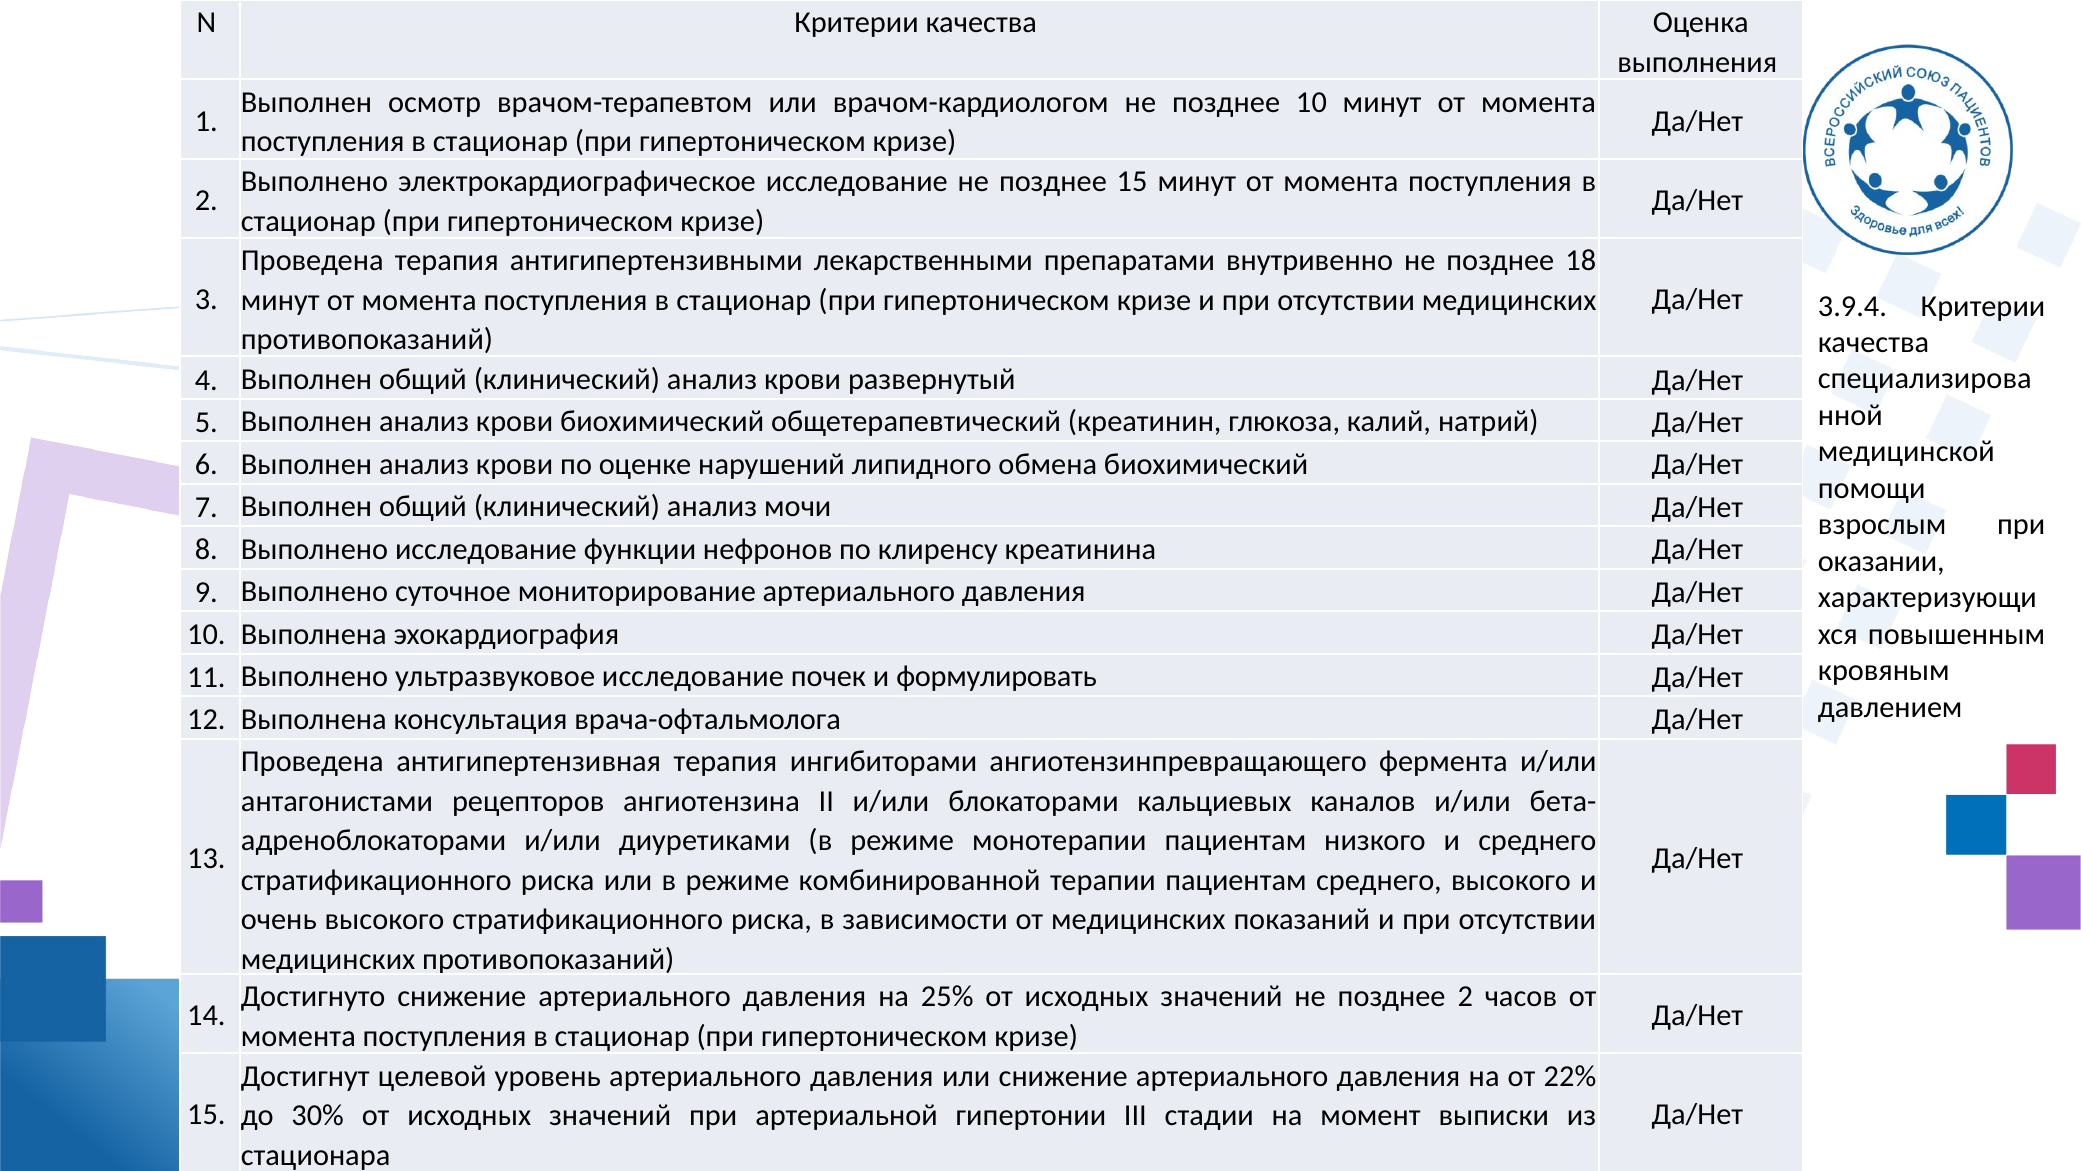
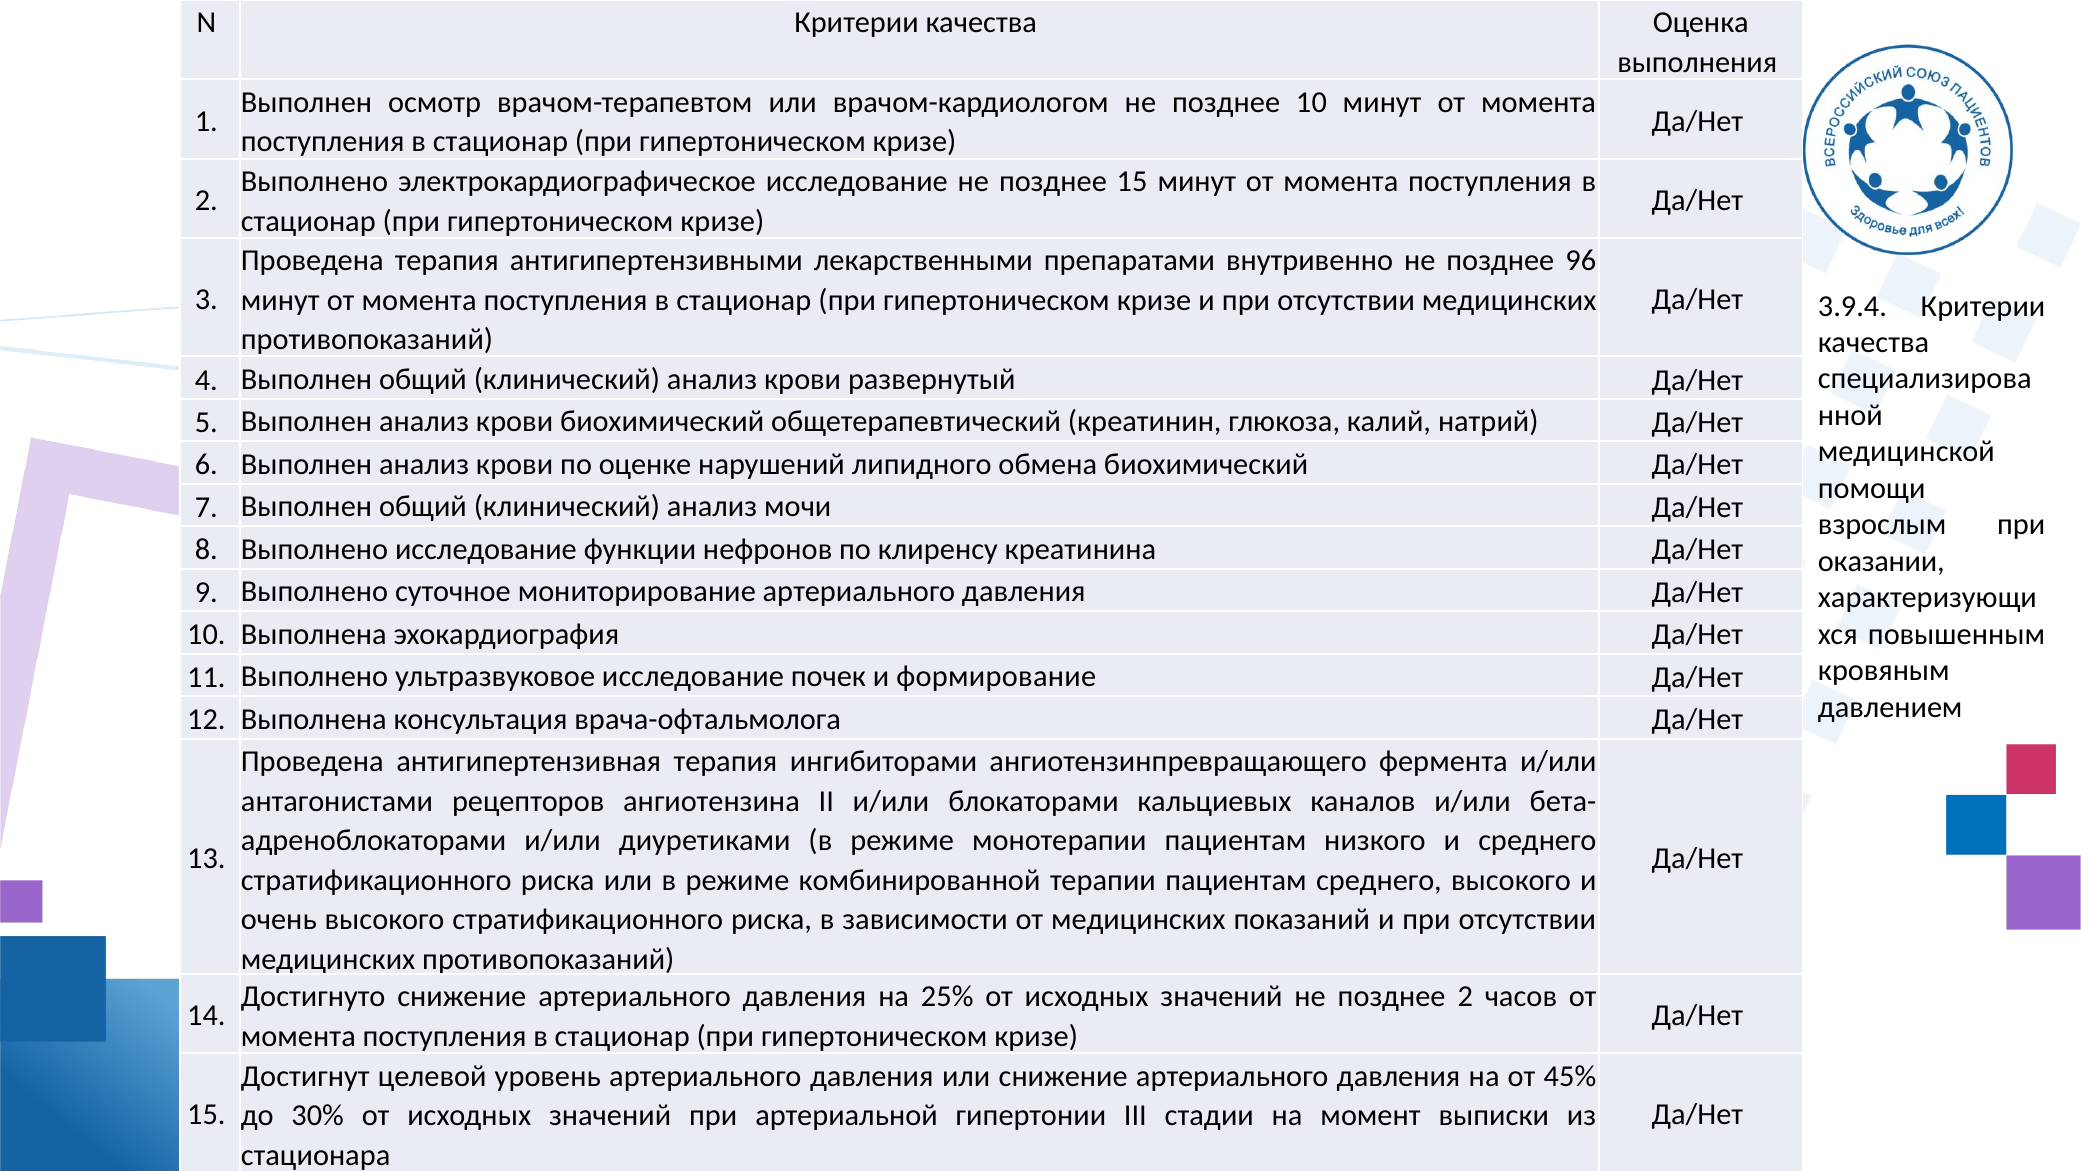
18: 18 -> 96 (1581, 261)
формулировать: формулировать -> формирование (996, 676)
22%: 22% -> 45% (1570, 1076)
